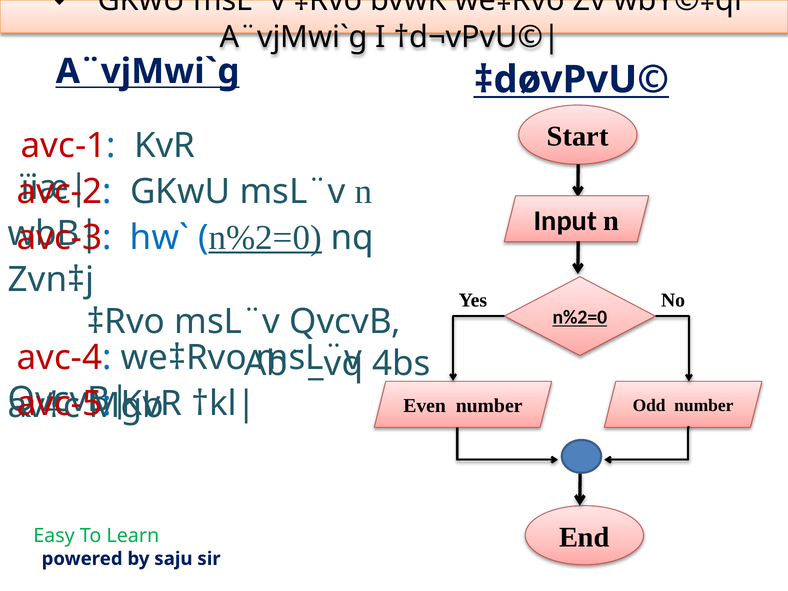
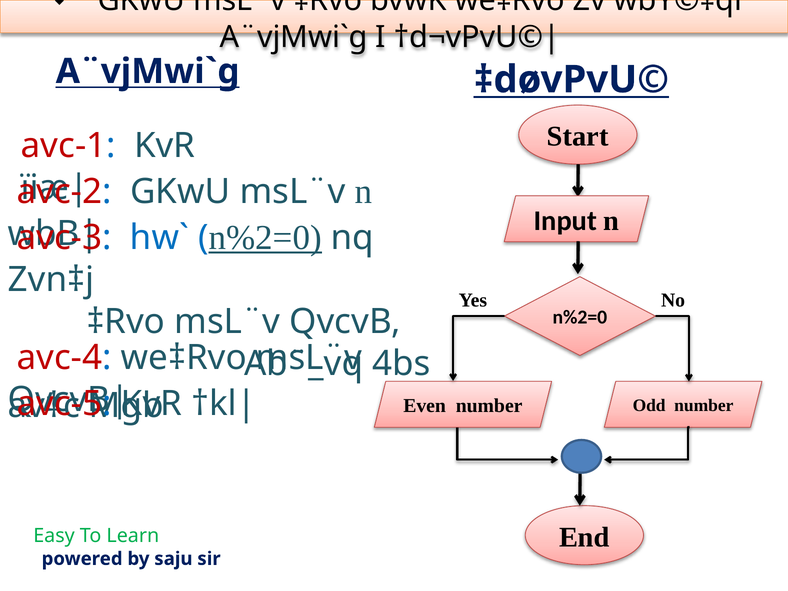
n%2=0 underline: present -> none (580, 317)
